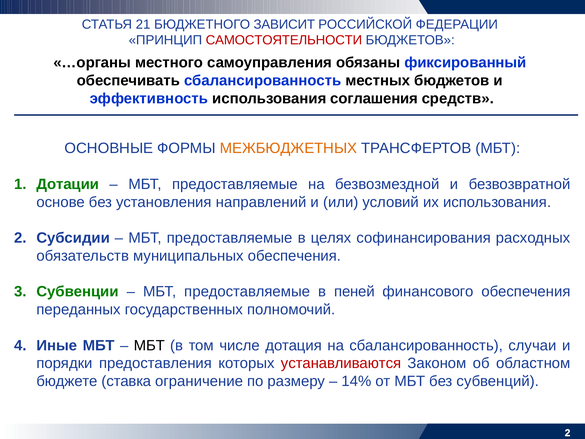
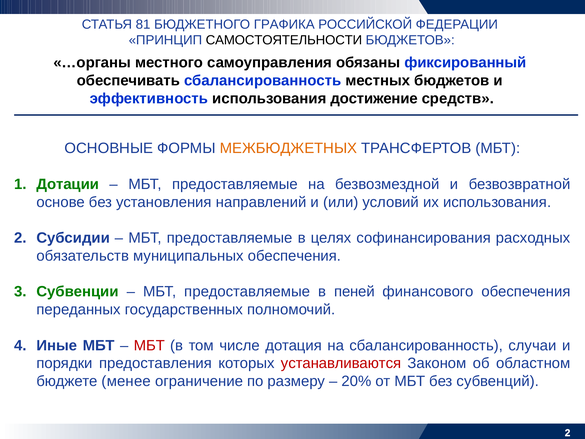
21: 21 -> 81 (143, 24)
ЗАВИСИТ: ЗАВИСИТ -> ГРАФИКА (284, 24)
САМОСТОЯТЕЛЬНОСТИ colour: red -> black (284, 40)
соглашения: соглашения -> достижение (374, 98)
МБТ colour: black -> red (149, 345)
ставка: ставка -> менее (126, 381)
14%: 14% -> 20% (357, 381)
